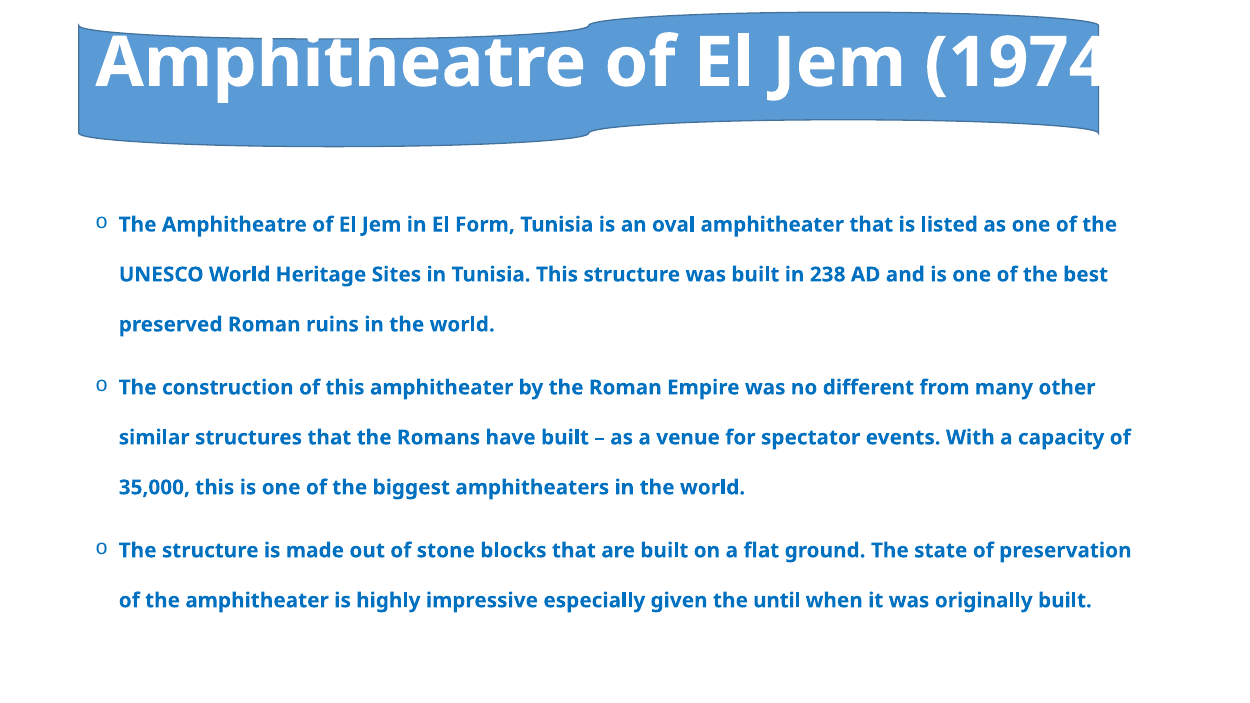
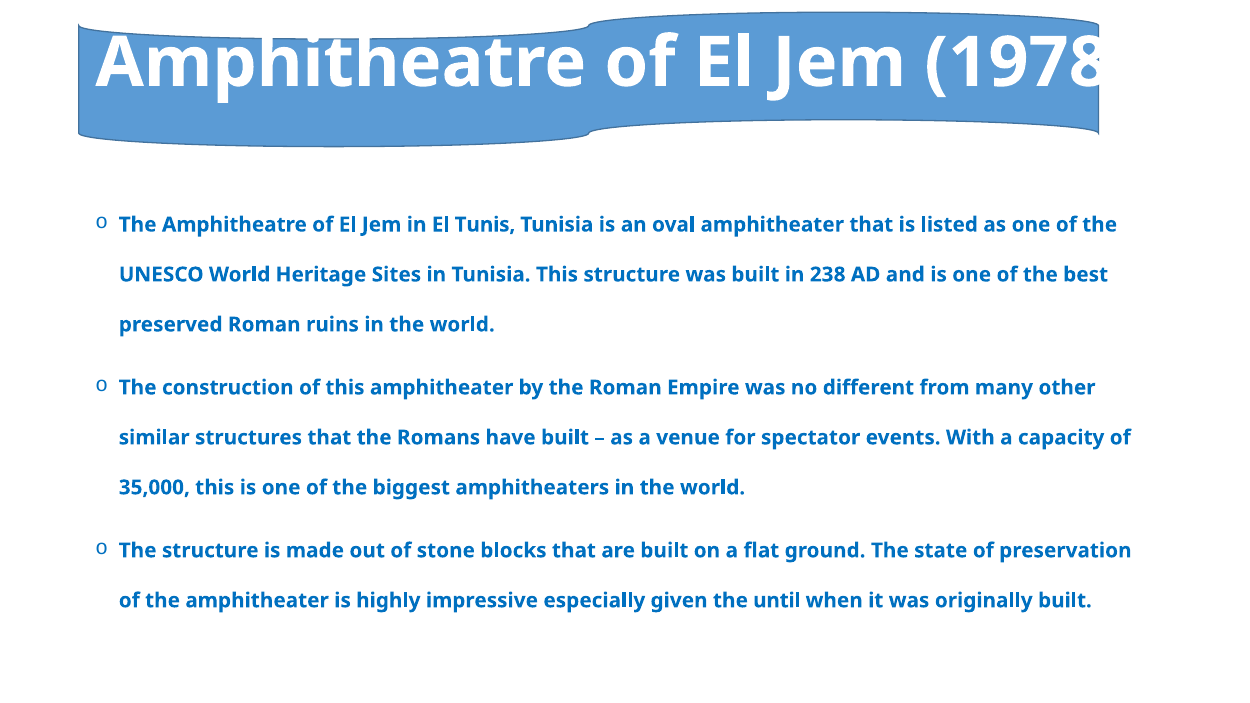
1974: 1974 -> 1978 (1029, 63)
Form: Form -> Tunis (485, 225)
